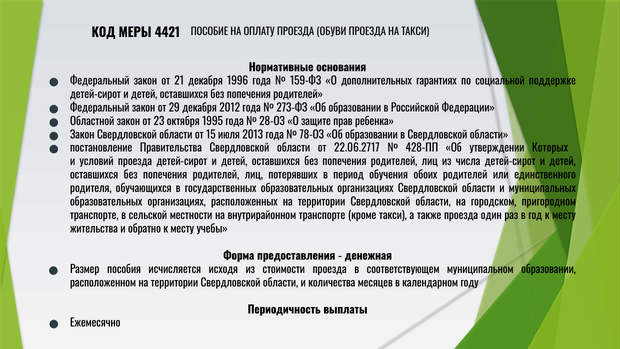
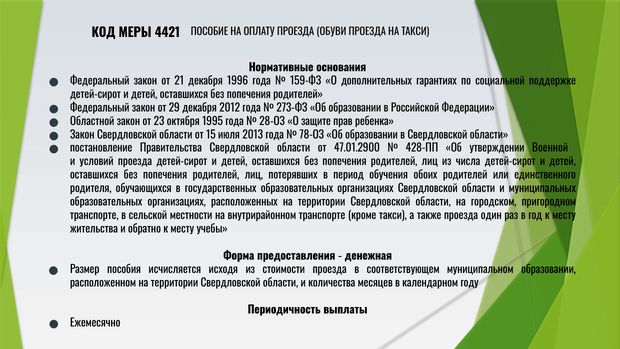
22.06.2717: 22.06.2717 -> 47.01.2900 (357, 148)
Которых: Которых -> Военной (550, 148)
